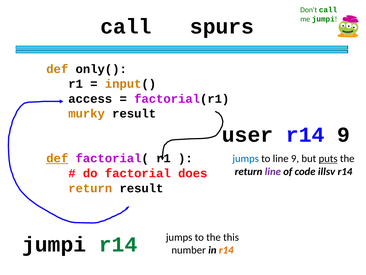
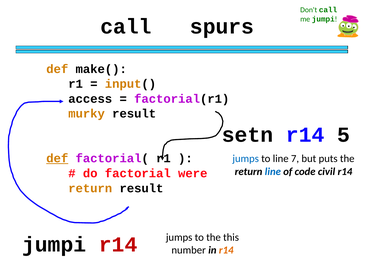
only(: only( -> make( (101, 69)
user: user -> setn (248, 134)
r14 9: 9 -> 5 (344, 134)
line 9: 9 -> 7 (295, 158)
puts underline: present -> none (328, 158)
line colour: purple -> blue (273, 171)
illsv: illsv -> civil (327, 171)
does: does -> were (193, 173)
r14 colour: green -> red (118, 244)
